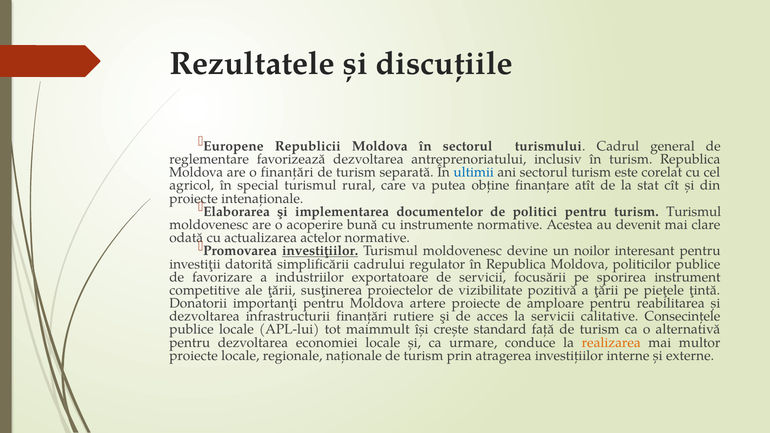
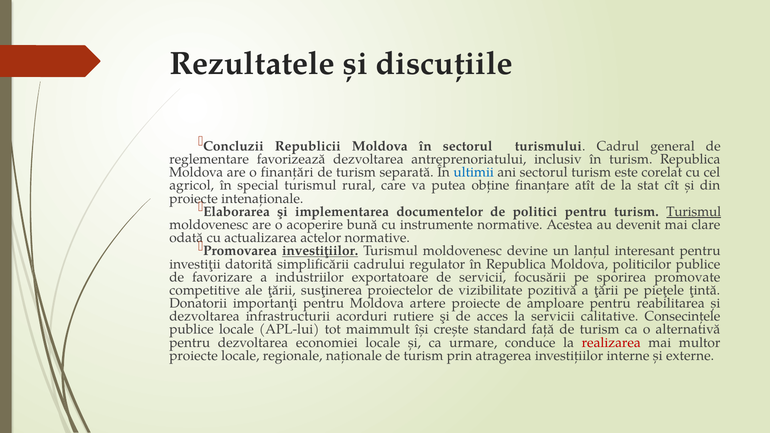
Europene: Europene -> Concluzii (233, 146)
Turismul underline: none -> present (694, 212)
noilor: noilor -> lanțul (592, 251)
instrument: instrument -> promovate (687, 277)
infrastructurii finanțări: finanțări -> acorduri (362, 316)
realizarea colour: orange -> red (611, 343)
